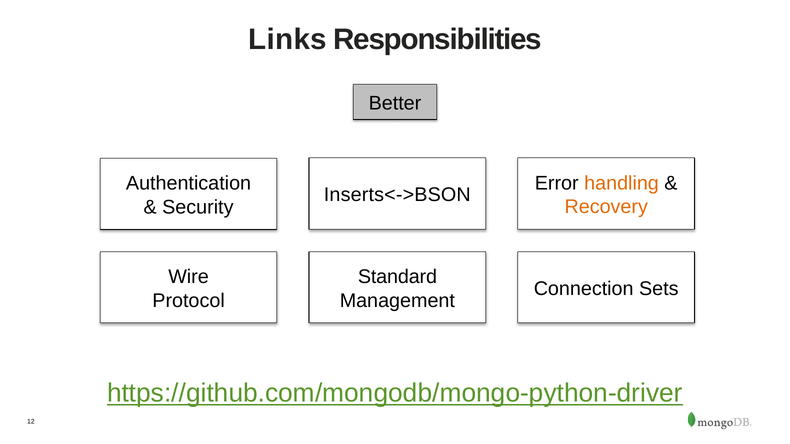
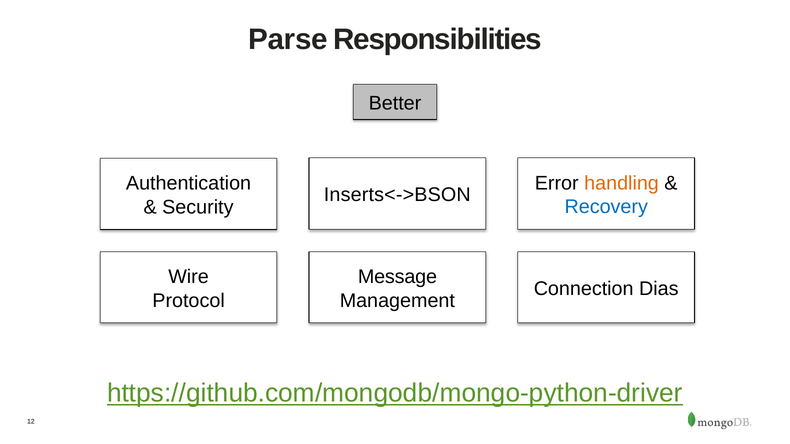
Links: Links -> Parse (288, 40)
Recovery colour: orange -> blue (606, 207)
Standard: Standard -> Message (397, 277)
Sets: Sets -> Dias (659, 289)
